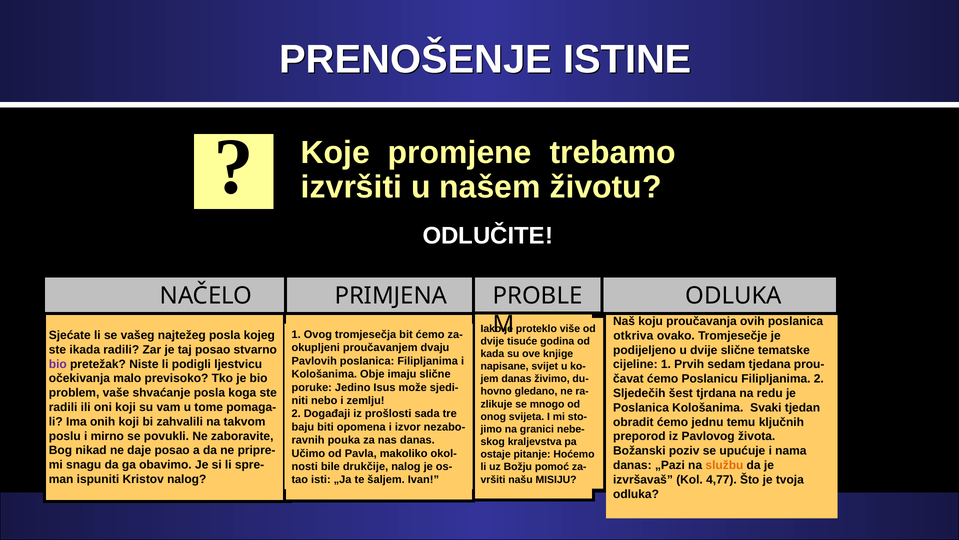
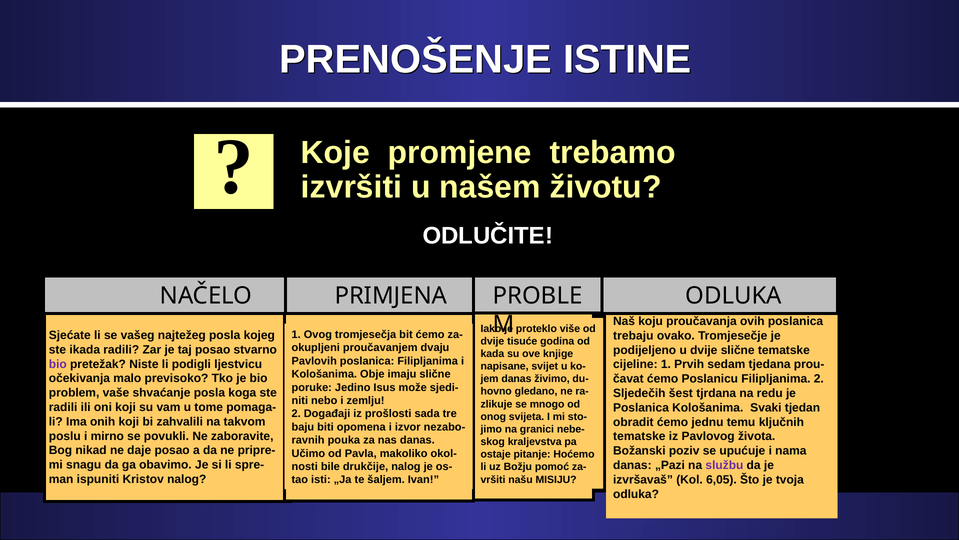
otkriva: otkriva -> trebaju (633, 335)
preporod: preporod -> tematske (639, 436)
službu colour: orange -> purple (724, 465)
4,77: 4,77 -> 6,05 (721, 479)
